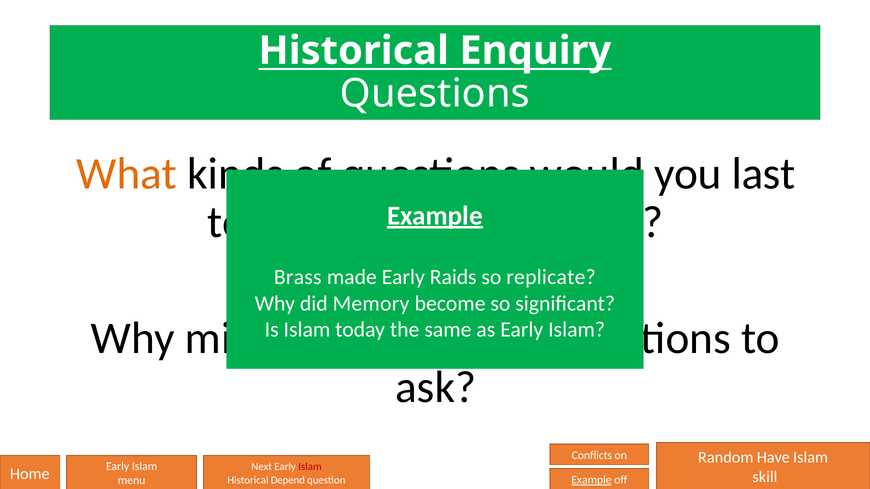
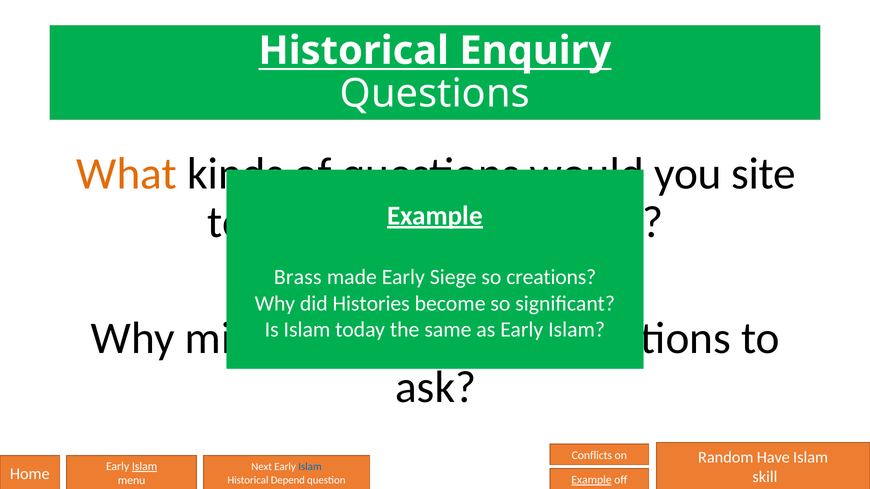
last: last -> site (764, 174)
Raids: Raids -> Siege (453, 278)
replicate: replicate -> creations (551, 278)
Memory: Memory -> Histories (371, 304)
Islam underline: none -> present (145, 467)
Islam colour: red -> blue (310, 467)
